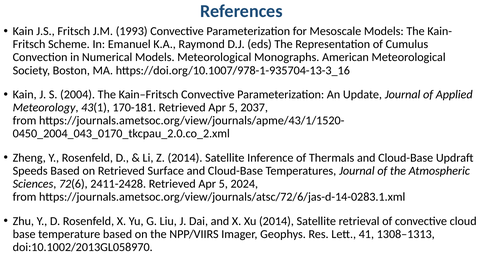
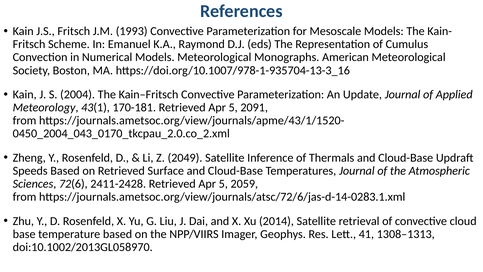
2037: 2037 -> 2091 (254, 107)
Z 2014: 2014 -> 2049 (185, 158)
2024: 2024 -> 2059 (244, 184)
